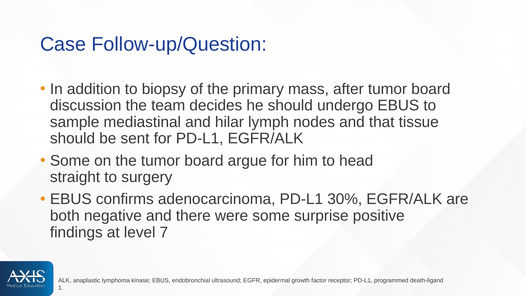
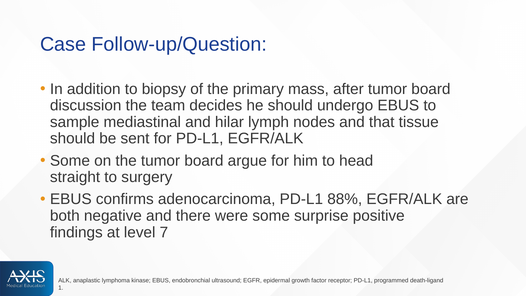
30%: 30% -> 88% (345, 199)
